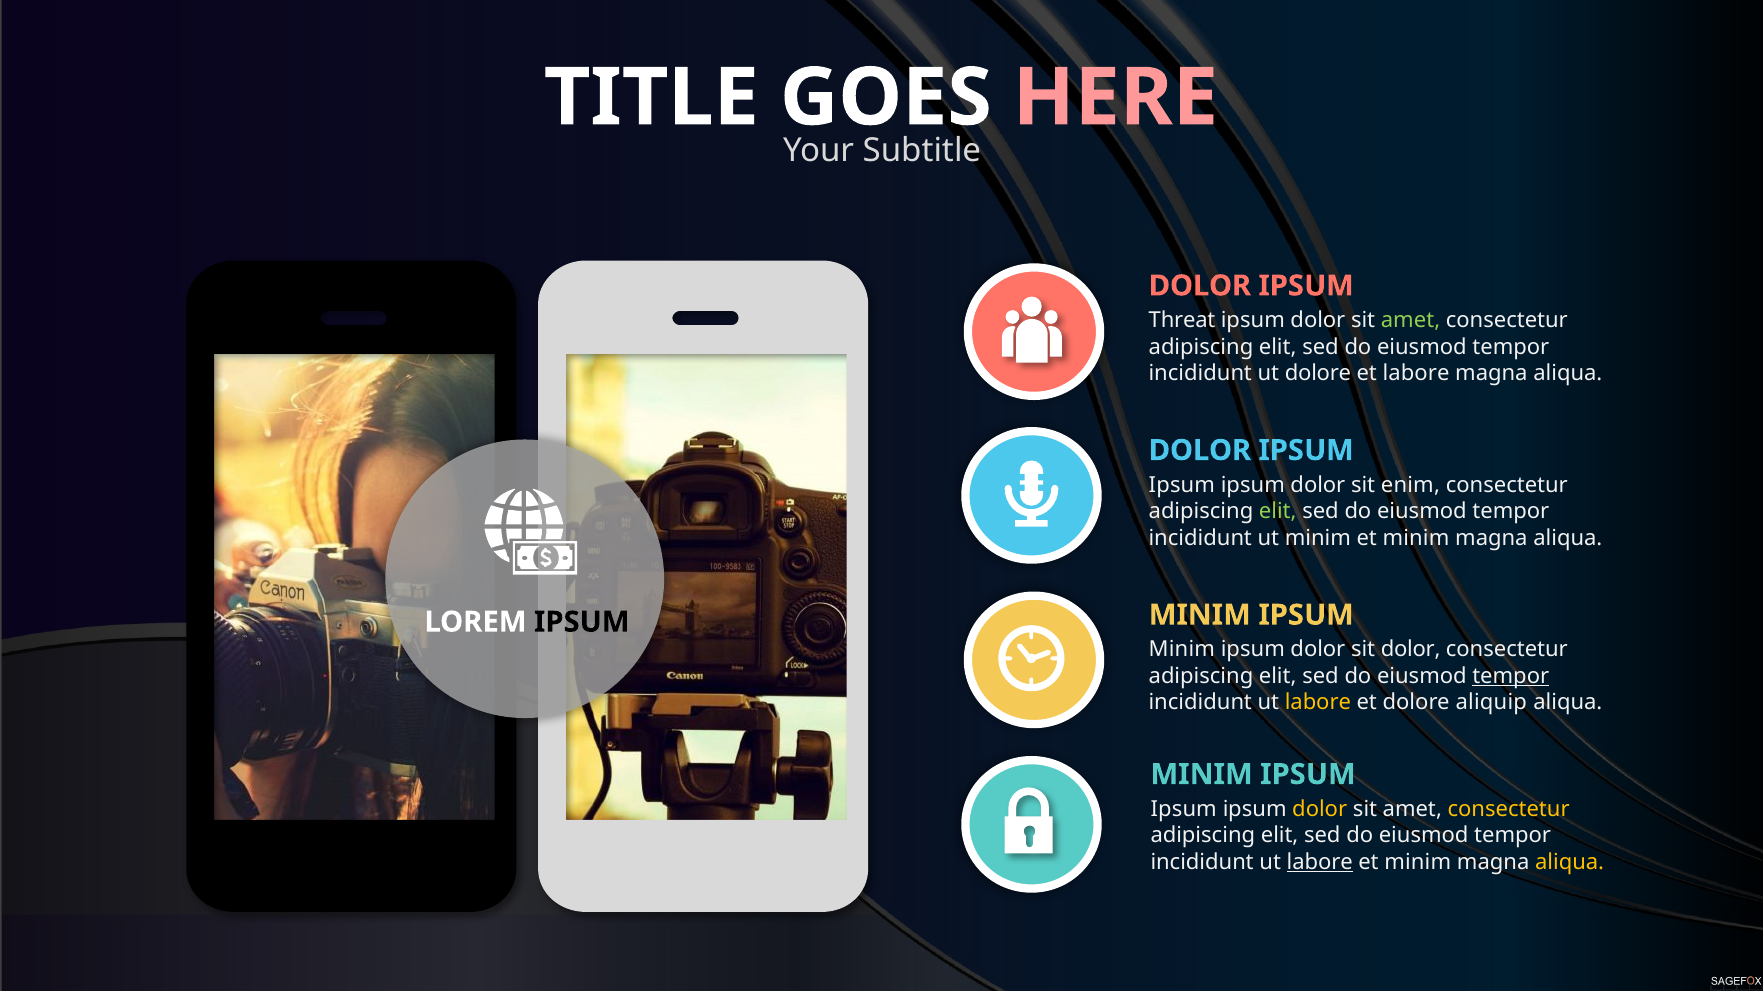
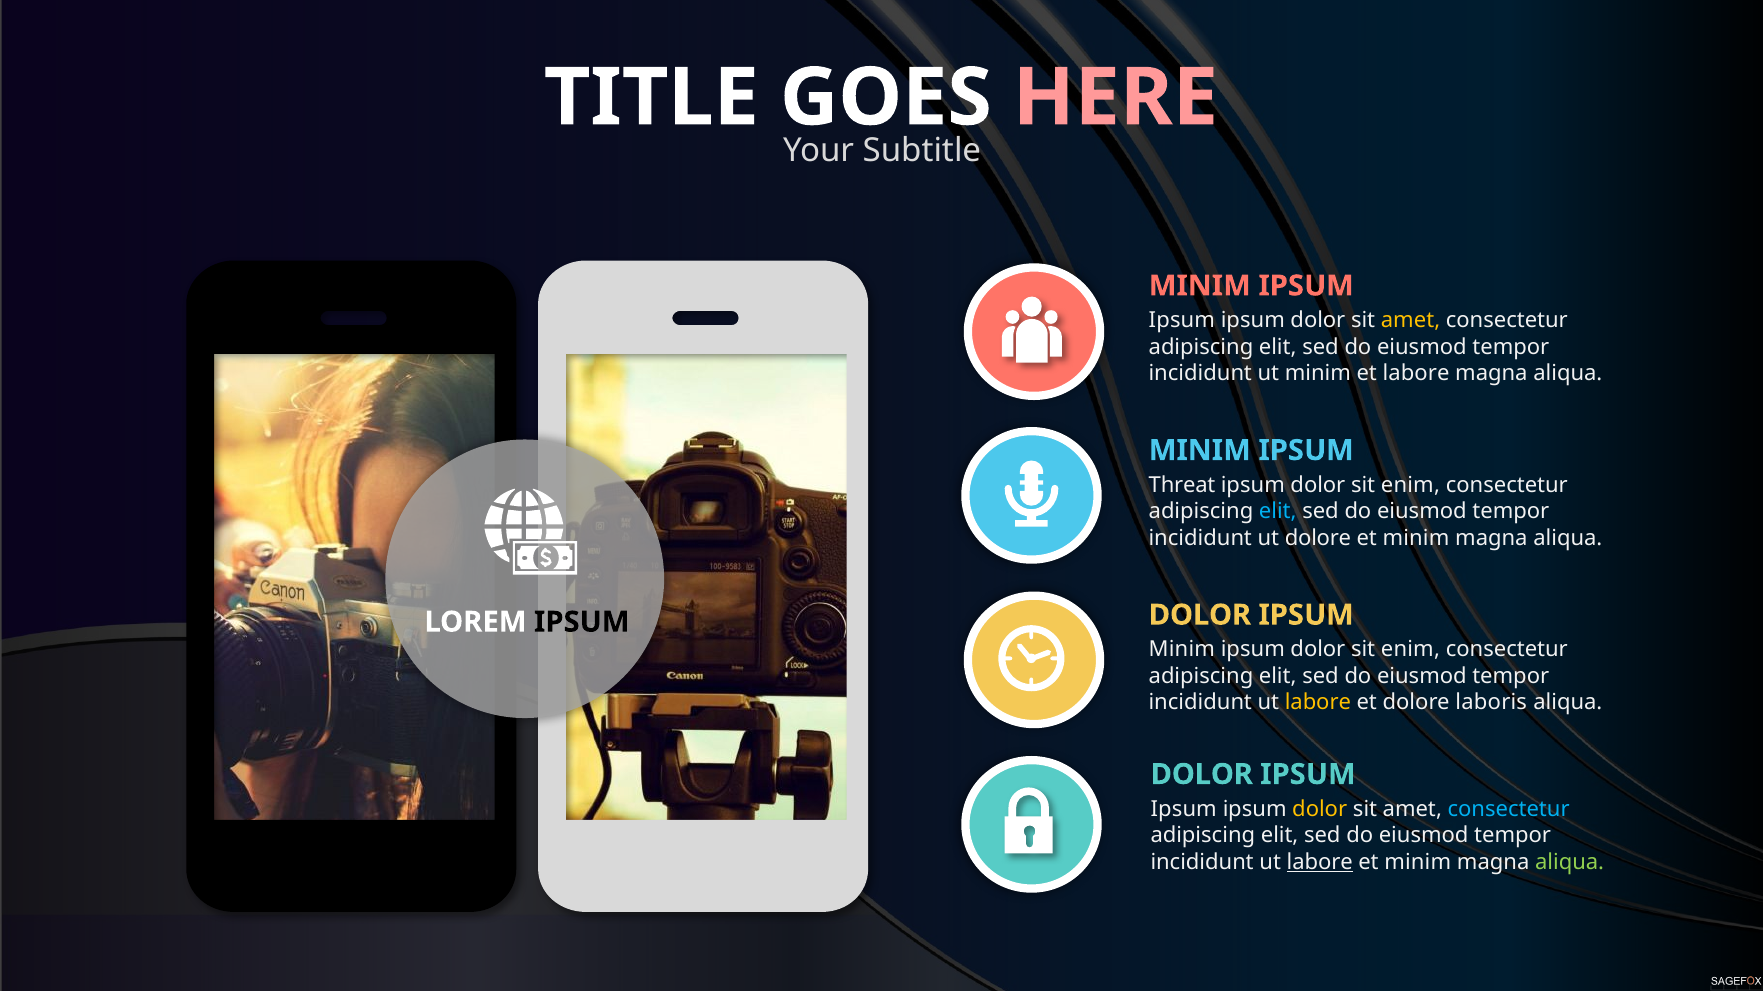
DOLOR: DOLOR -> MINIM (1200, 286)
Threat: Threat -> Ipsum (1182, 321)
amet colour: light green -> yellow (1411, 321)
ut dolore: dolore -> minim (1318, 374)
DOLOR: DOLOR -> MINIM (1200, 451)
Ipsum: Ipsum -> Threat (1182, 485)
elit colour: light green -> light blue (1278, 512)
ut minim: minim -> dolore (1318, 538)
MINIM: MINIM -> DOLOR (1200, 615)
dolor: dolor -> enim (1410, 650)
tempor underline: present -> none (1511, 677)
aliquip: aliquip -> laboris (1491, 703)
MINIM: MINIM -> DOLOR (1202, 775)
consectetur colour: yellow -> light blue (1509, 810)
aliqua colour: yellow -> light green (1570, 863)
